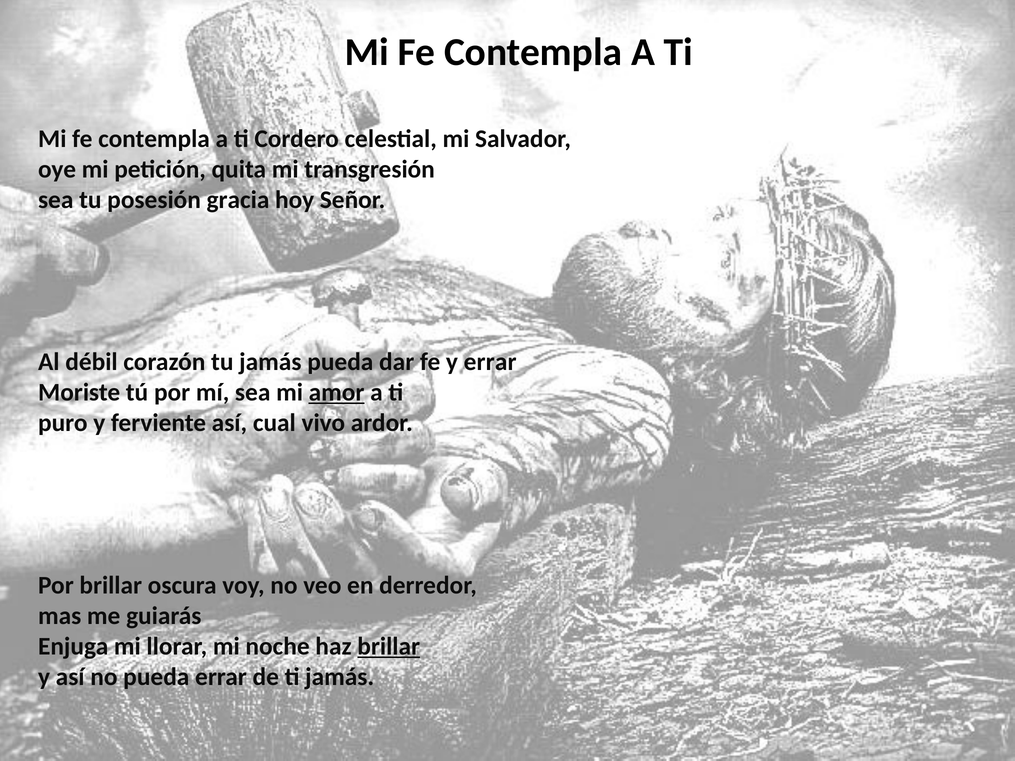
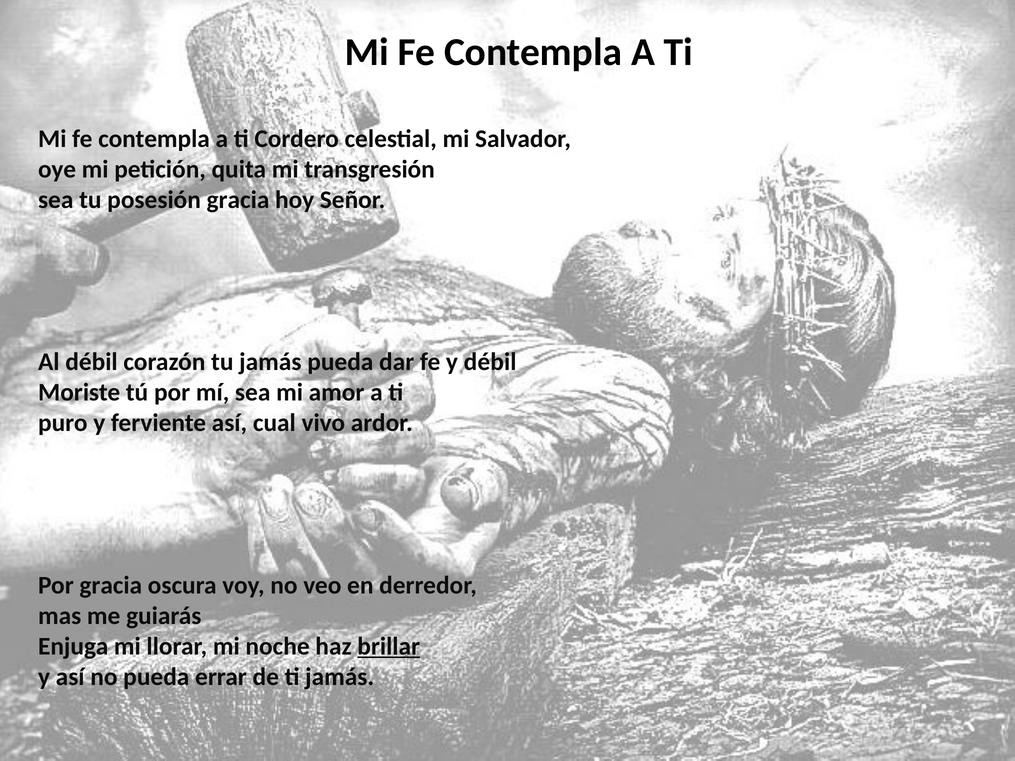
y errar: errar -> débil (490, 362)
amor underline: present -> none (337, 393)
Por brillar: brillar -> gracia (111, 586)
